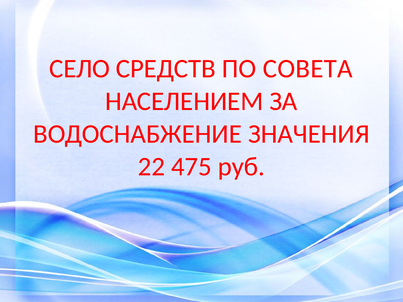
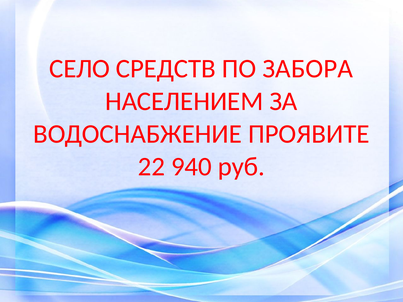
СОВЕТА: СОВЕТА -> ЗАБОРА (308, 69)
ЗНАЧЕНИЯ: ЗНАЧЕНИЯ -> ПРОЯВИТЕ (309, 134)
475: 475 -> 940 (191, 167)
